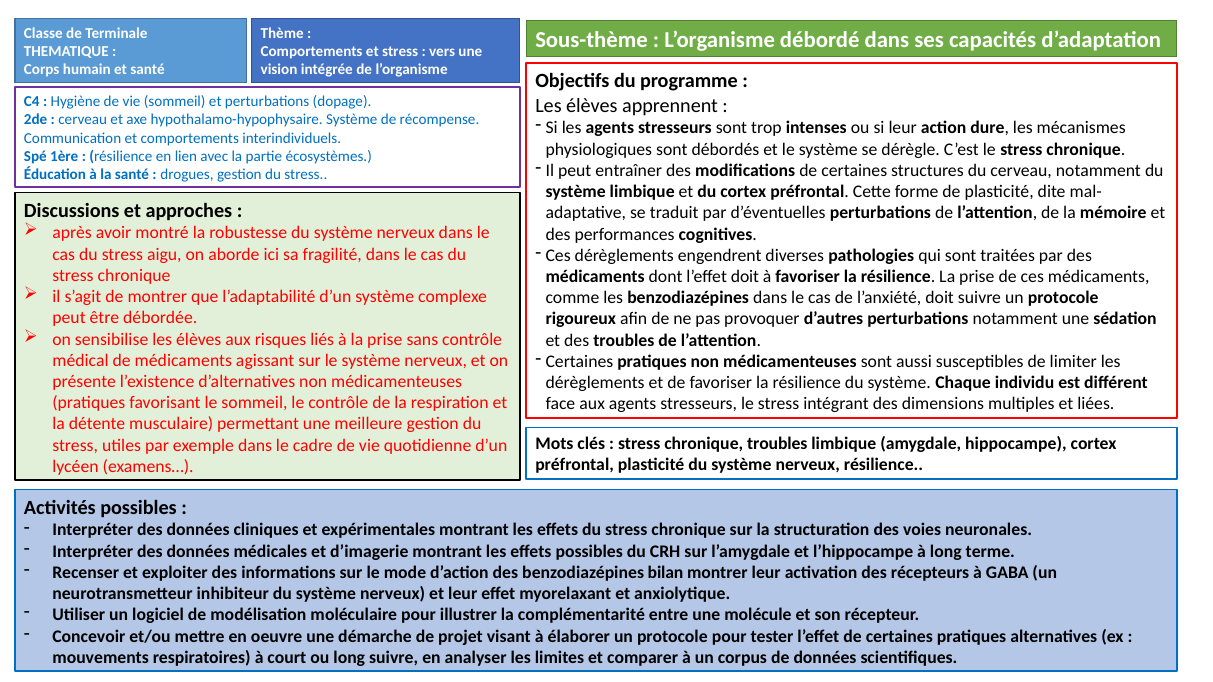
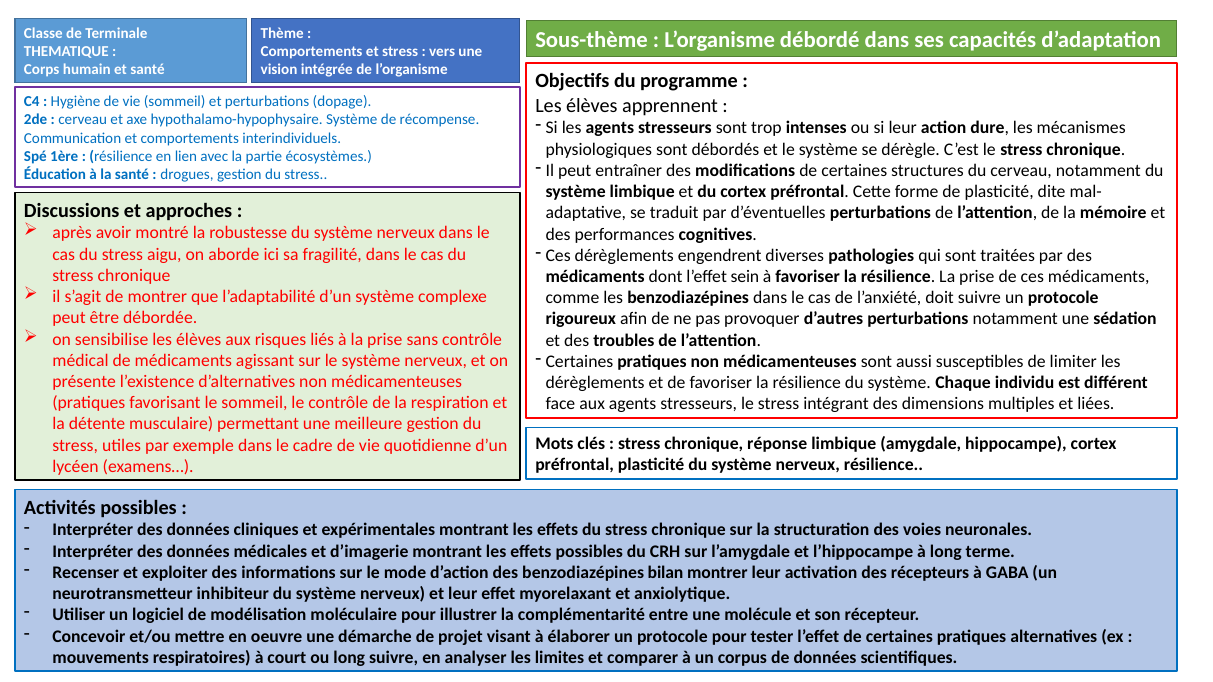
l’effet doit: doit -> sein (745, 277)
chronique troubles: troubles -> réponse (777, 444)
